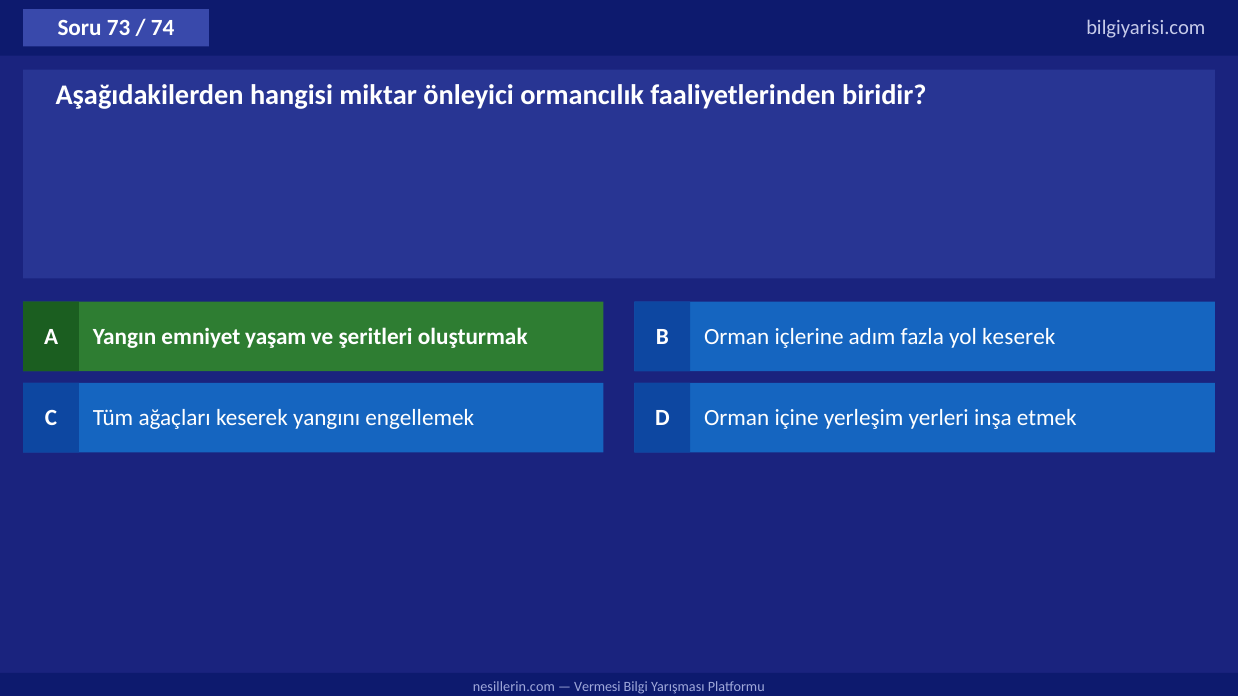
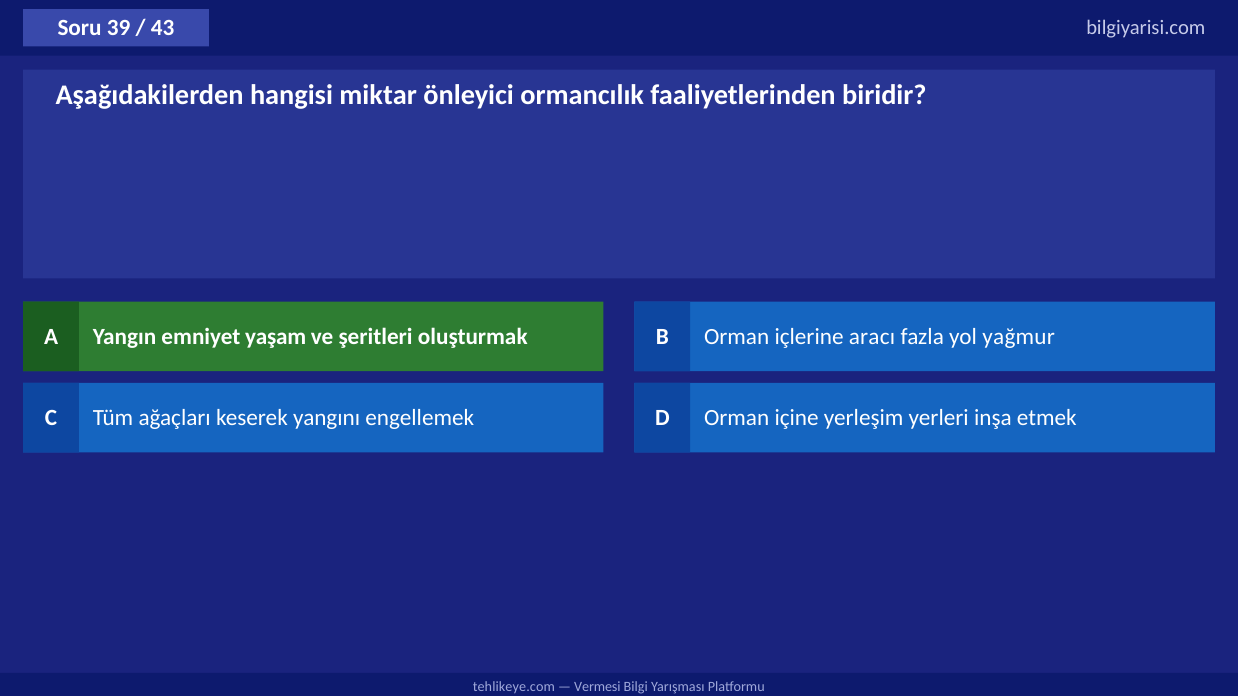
73: 73 -> 39 (119, 28)
74: 74 -> 43 (163, 28)
adım: adım -> aracı (872, 337)
yol keserek: keserek -> yağmur (1019, 337)
nesillerin.com: nesillerin.com -> tehlikeye.com (514, 687)
